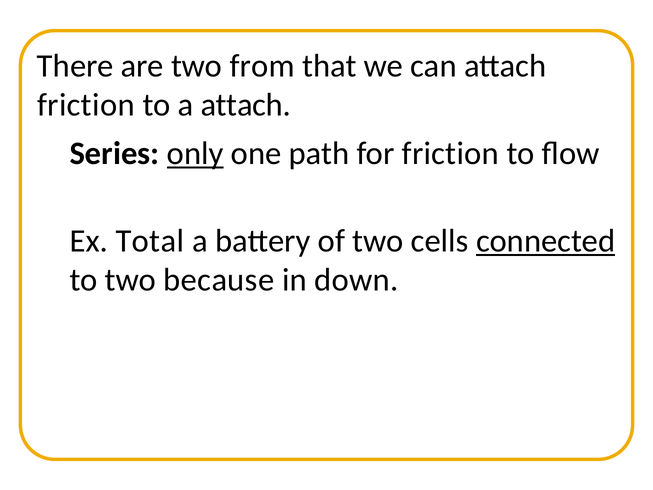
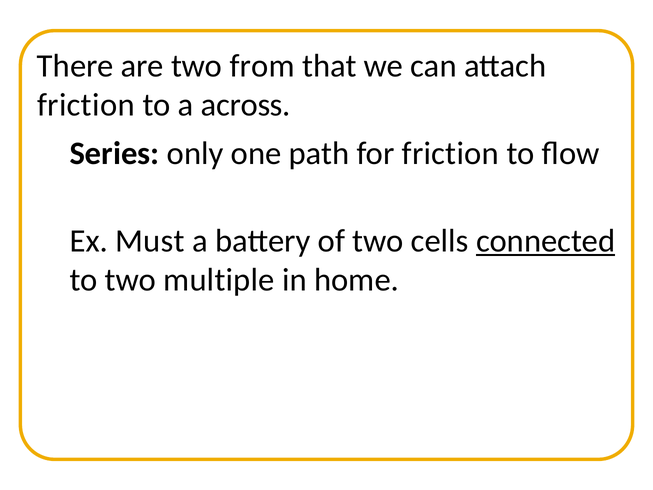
a attach: attach -> across (246, 105)
only underline: present -> none (195, 153)
Total: Total -> Must (150, 241)
because: because -> multiple (219, 280)
down: down -> home (357, 280)
